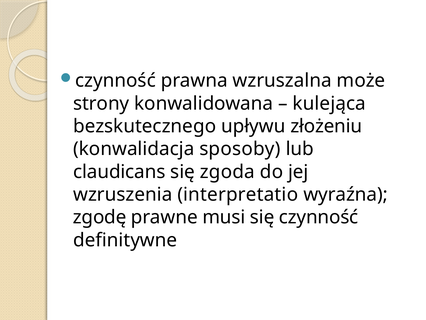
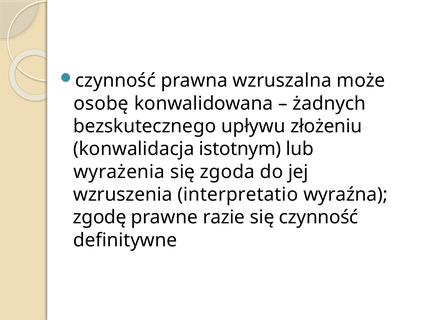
strony: strony -> osobę (101, 103)
kulejąca: kulejąca -> żadnych (329, 103)
sposoby: sposoby -> istotnym (240, 149)
claudicans: claudicans -> wyrażenia (119, 172)
musi: musi -> razie (224, 217)
